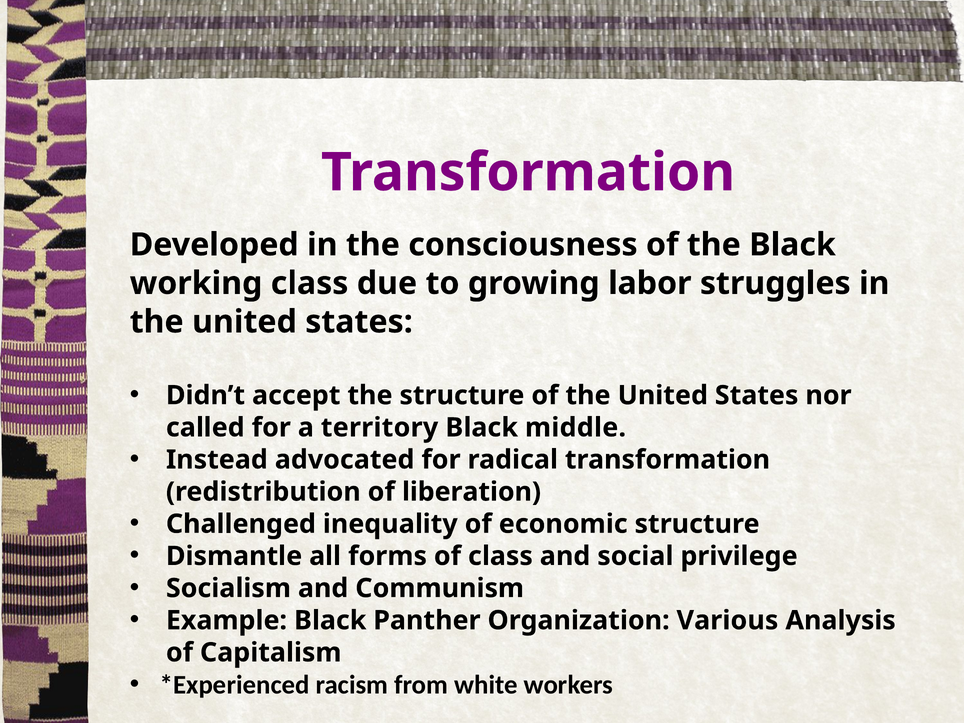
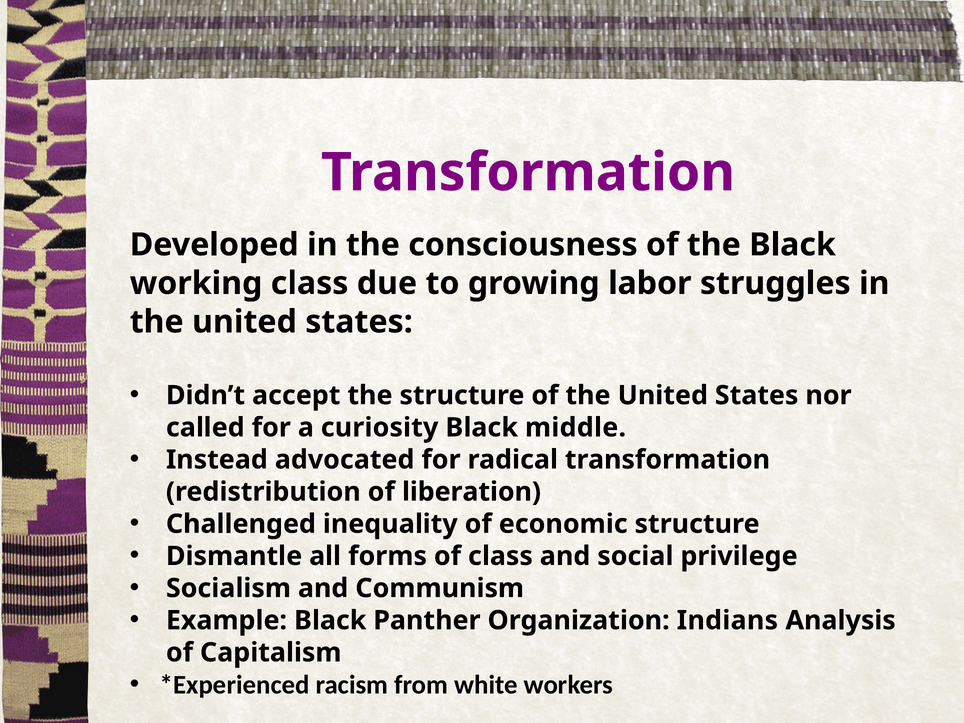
territory: territory -> curiosity (380, 428)
Various: Various -> Indians (727, 620)
